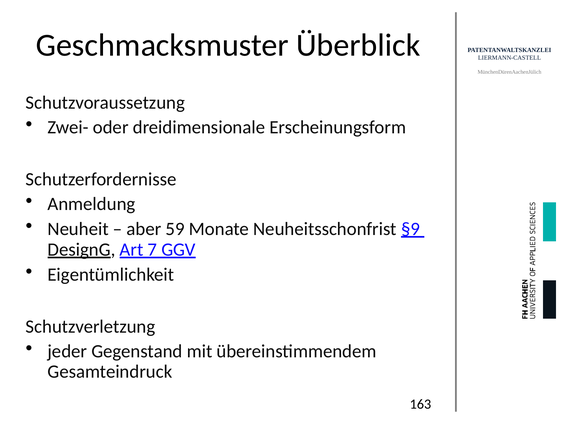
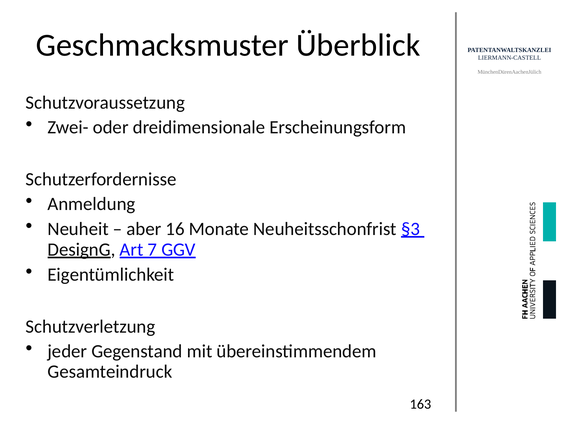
59: 59 -> 16 (175, 229)
§9: §9 -> §3 (411, 229)
